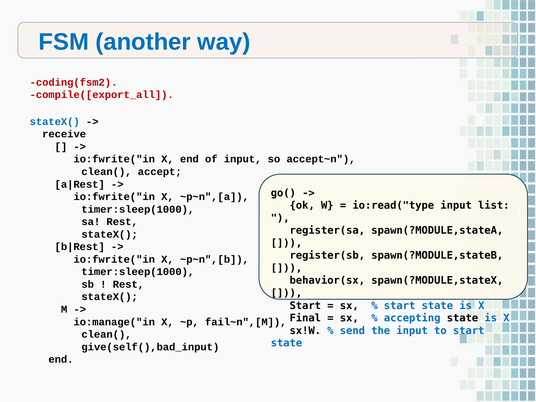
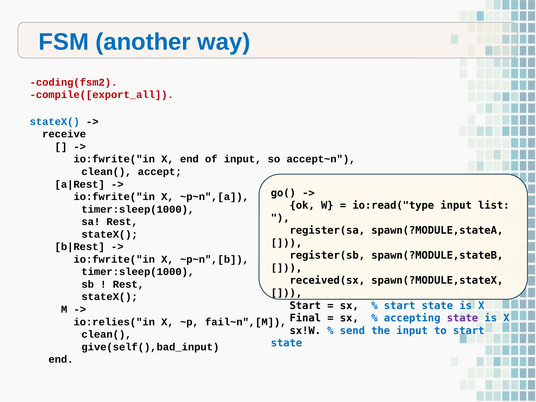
behavior(sx: behavior(sx -> received(sx (327, 281)
state colour: black -> purple (462, 318)
io:manage("in: io:manage("in -> io:relies("in (114, 322)
